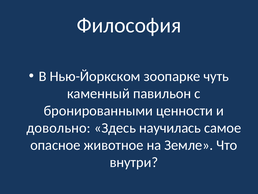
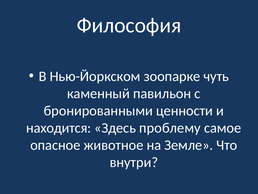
довольно: довольно -> находится (59, 128)
научилась: научилась -> проблему (170, 128)
